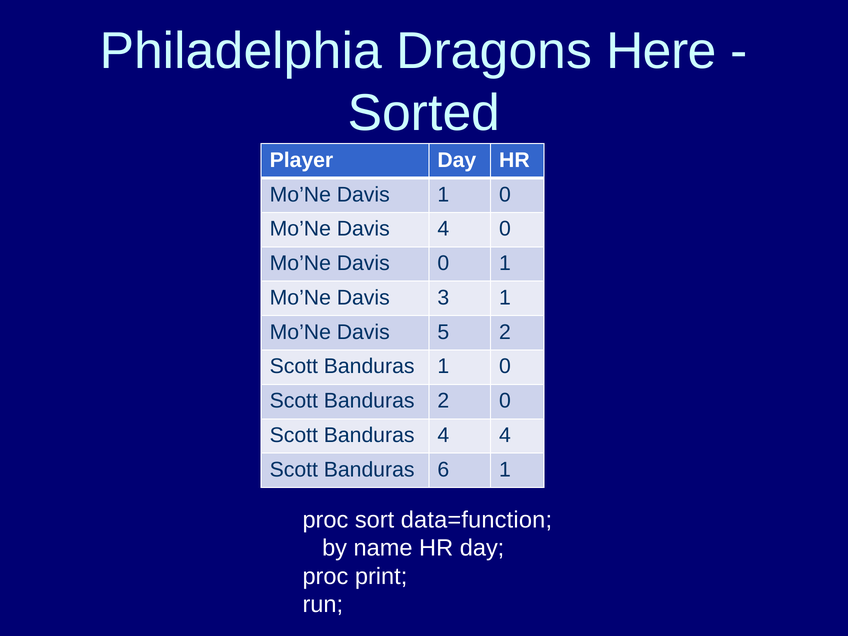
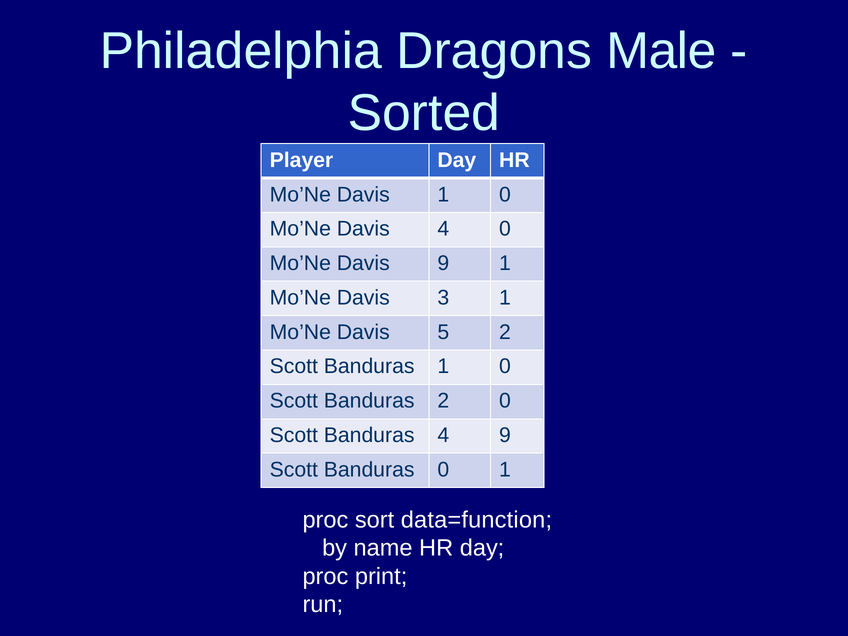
Here: Here -> Male (661, 51)
Davis 0: 0 -> 9 (443, 263)
4 4: 4 -> 9 (505, 435)
Banduras 6: 6 -> 0 (443, 470)
